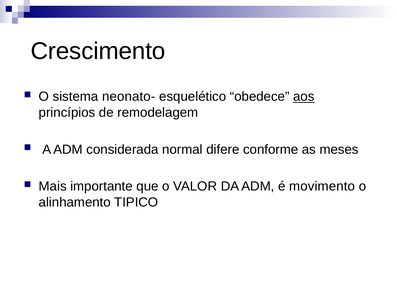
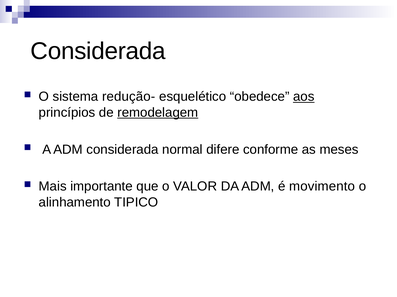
Crescimento: Crescimento -> Considerada (98, 51)
neonato-: neonato- -> redução- (129, 97)
remodelagem underline: none -> present (158, 113)
